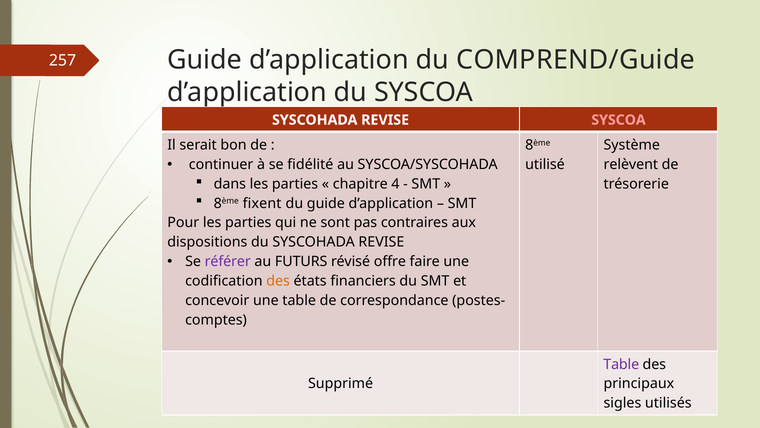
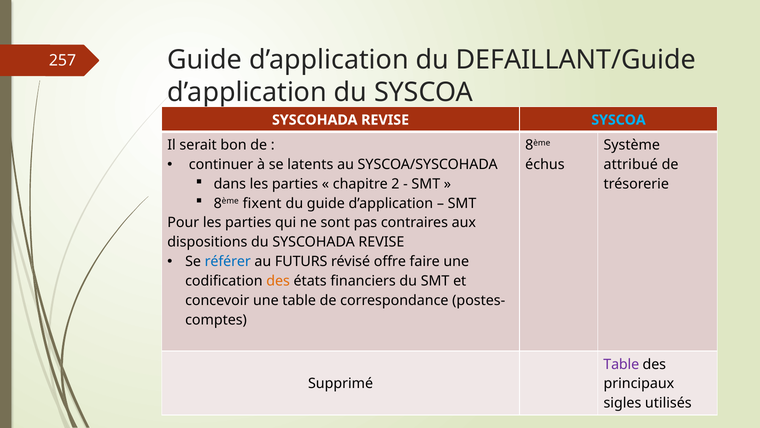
COMPREND/Guide: COMPREND/Guide -> DEFAILLANT/Guide (576, 60)
SYSCOA colour: pink -> light blue (619, 120)
fidélité: fidélité -> latents (310, 164)
utilisé: utilisé -> échus (545, 164)
relèvent: relèvent -> attribué (631, 164)
4: 4 -> 2 (395, 184)
référer colour: purple -> blue (228, 261)
